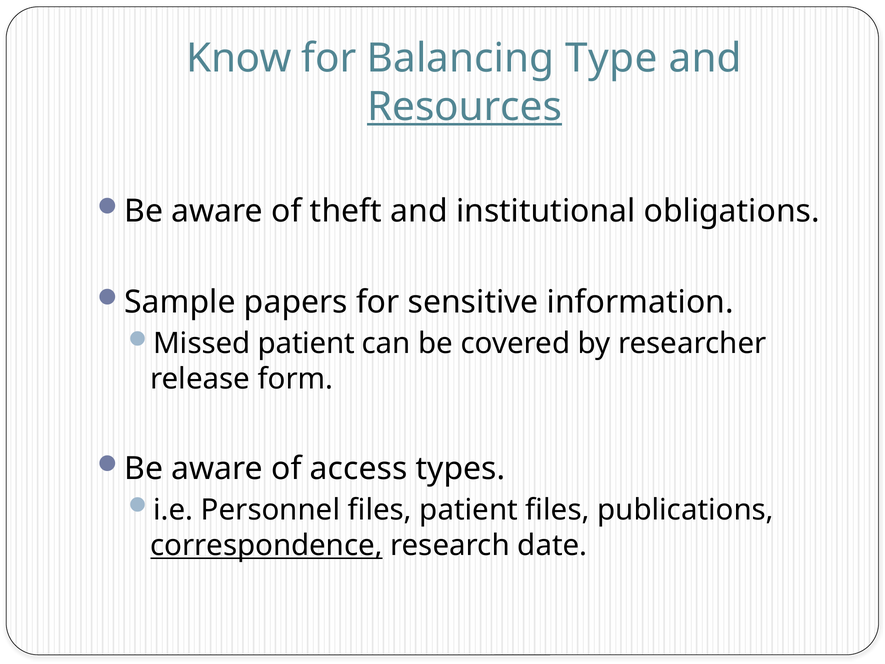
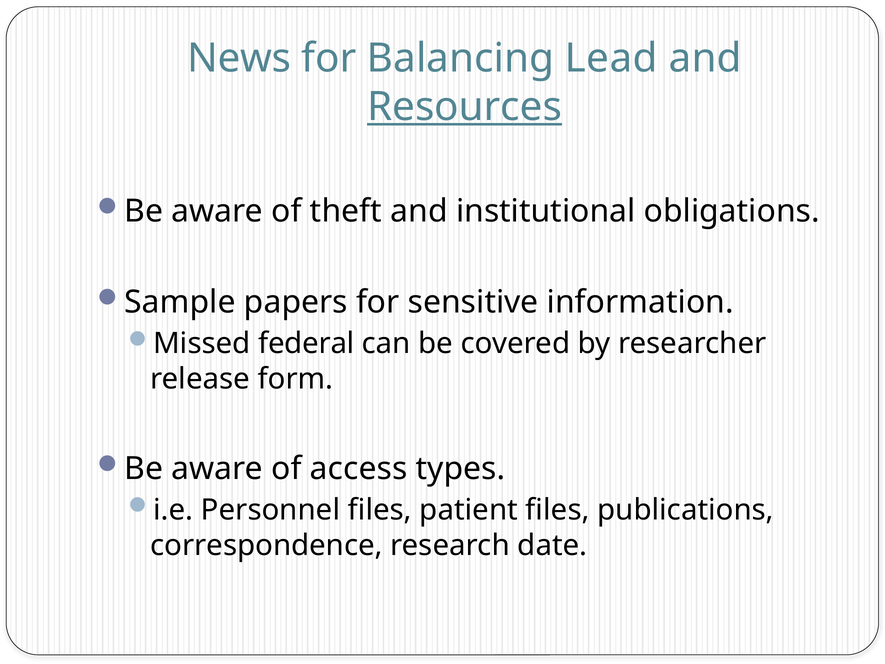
Know: Know -> News (239, 58)
Type: Type -> Lead (611, 58)
Missed patient: patient -> federal (306, 344)
correspondence underline: present -> none (266, 545)
